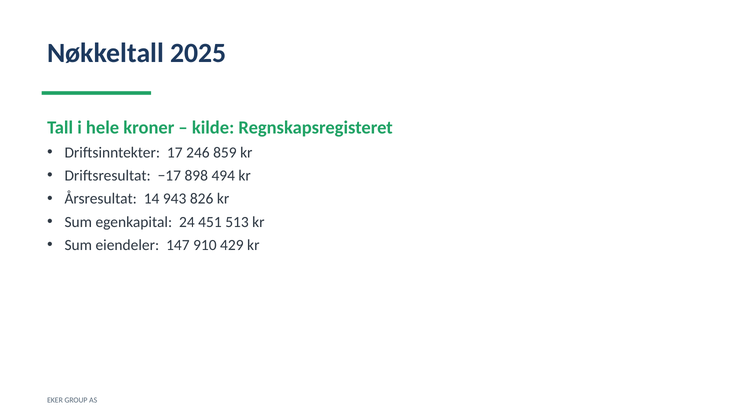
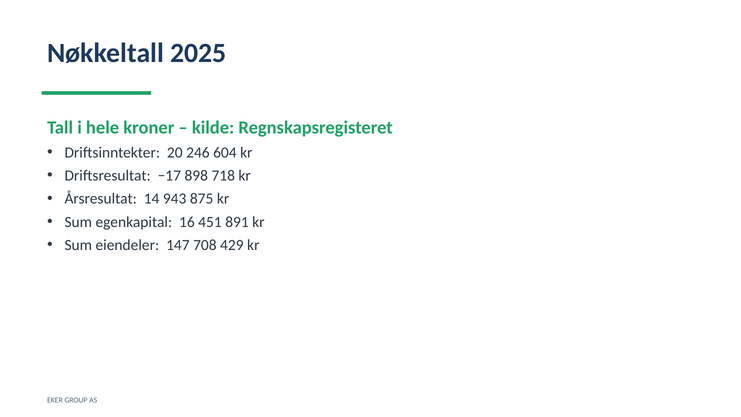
17: 17 -> 20 (175, 152)
859: 859 -> 604 (225, 152)
494: 494 -> 718 (223, 176)
826: 826 -> 875 (202, 199)
24: 24 -> 16 (187, 222)
513: 513 -> 891 (237, 222)
910: 910 -> 708 (205, 245)
